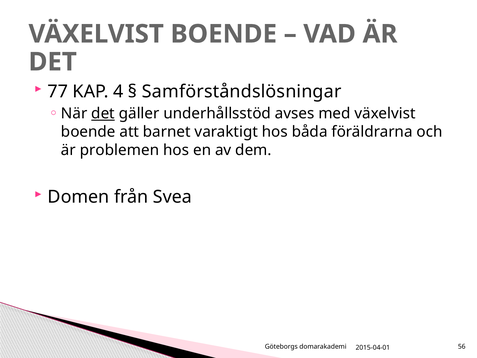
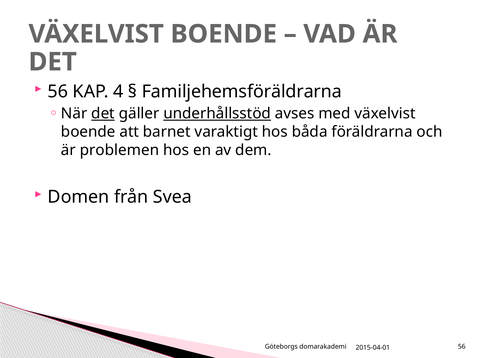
77: 77 -> 56 (58, 92)
Samförståndslösningar: Samförståndslösningar -> Familjehemsföräldrarna (242, 92)
underhållsstöd underline: none -> present (217, 113)
